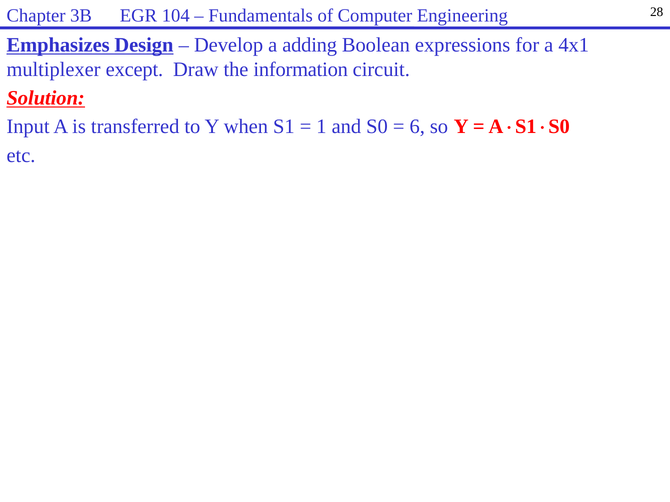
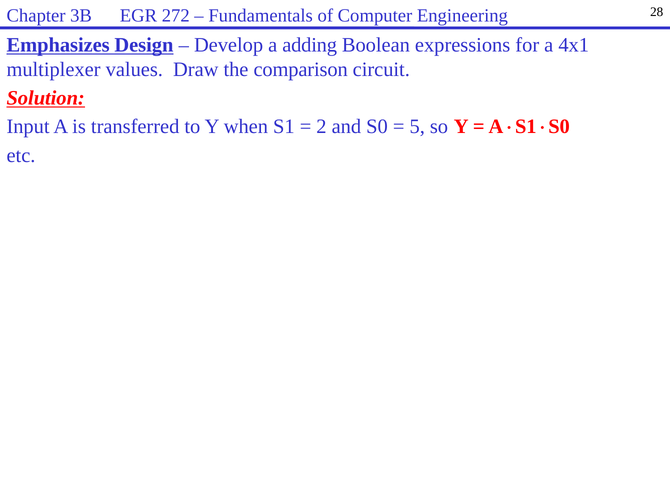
104: 104 -> 272 (176, 16)
except: except -> values (134, 69)
information: information -> comparison (301, 69)
1: 1 -> 2 (321, 127)
6: 6 -> 5 (417, 127)
